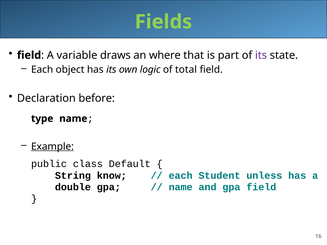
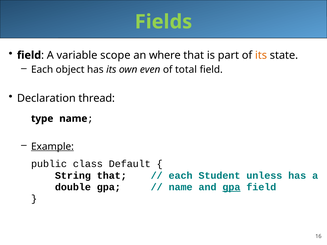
draws: draws -> scope (115, 55)
its colour: purple -> orange (261, 55)
logic: logic -> even (150, 70)
before: before -> thread (97, 98)
String know: know -> that (112, 176)
gpa underline: none -> present (231, 187)
